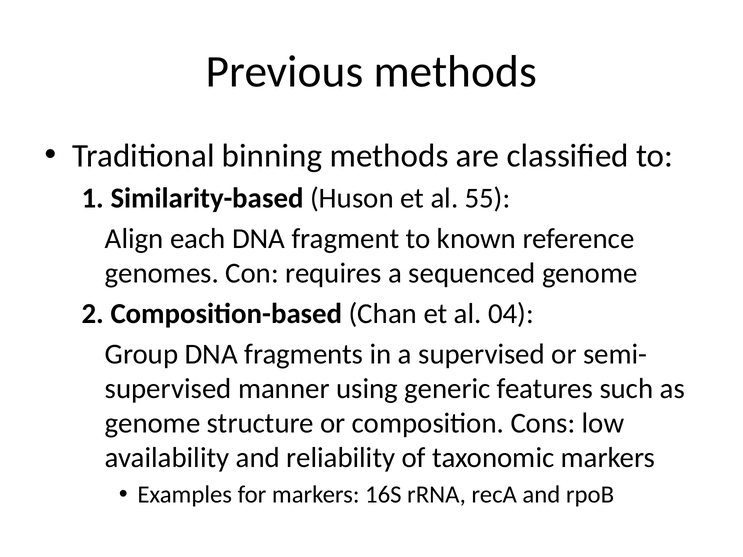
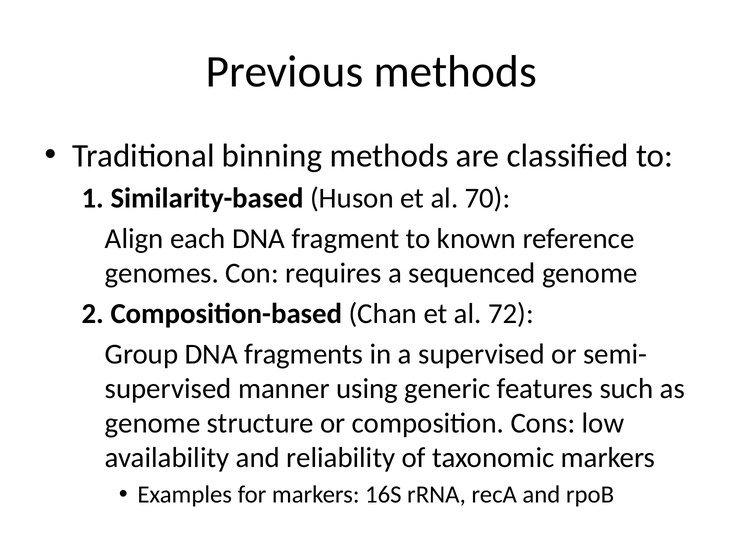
55: 55 -> 70 (488, 199)
04: 04 -> 72 (511, 314)
